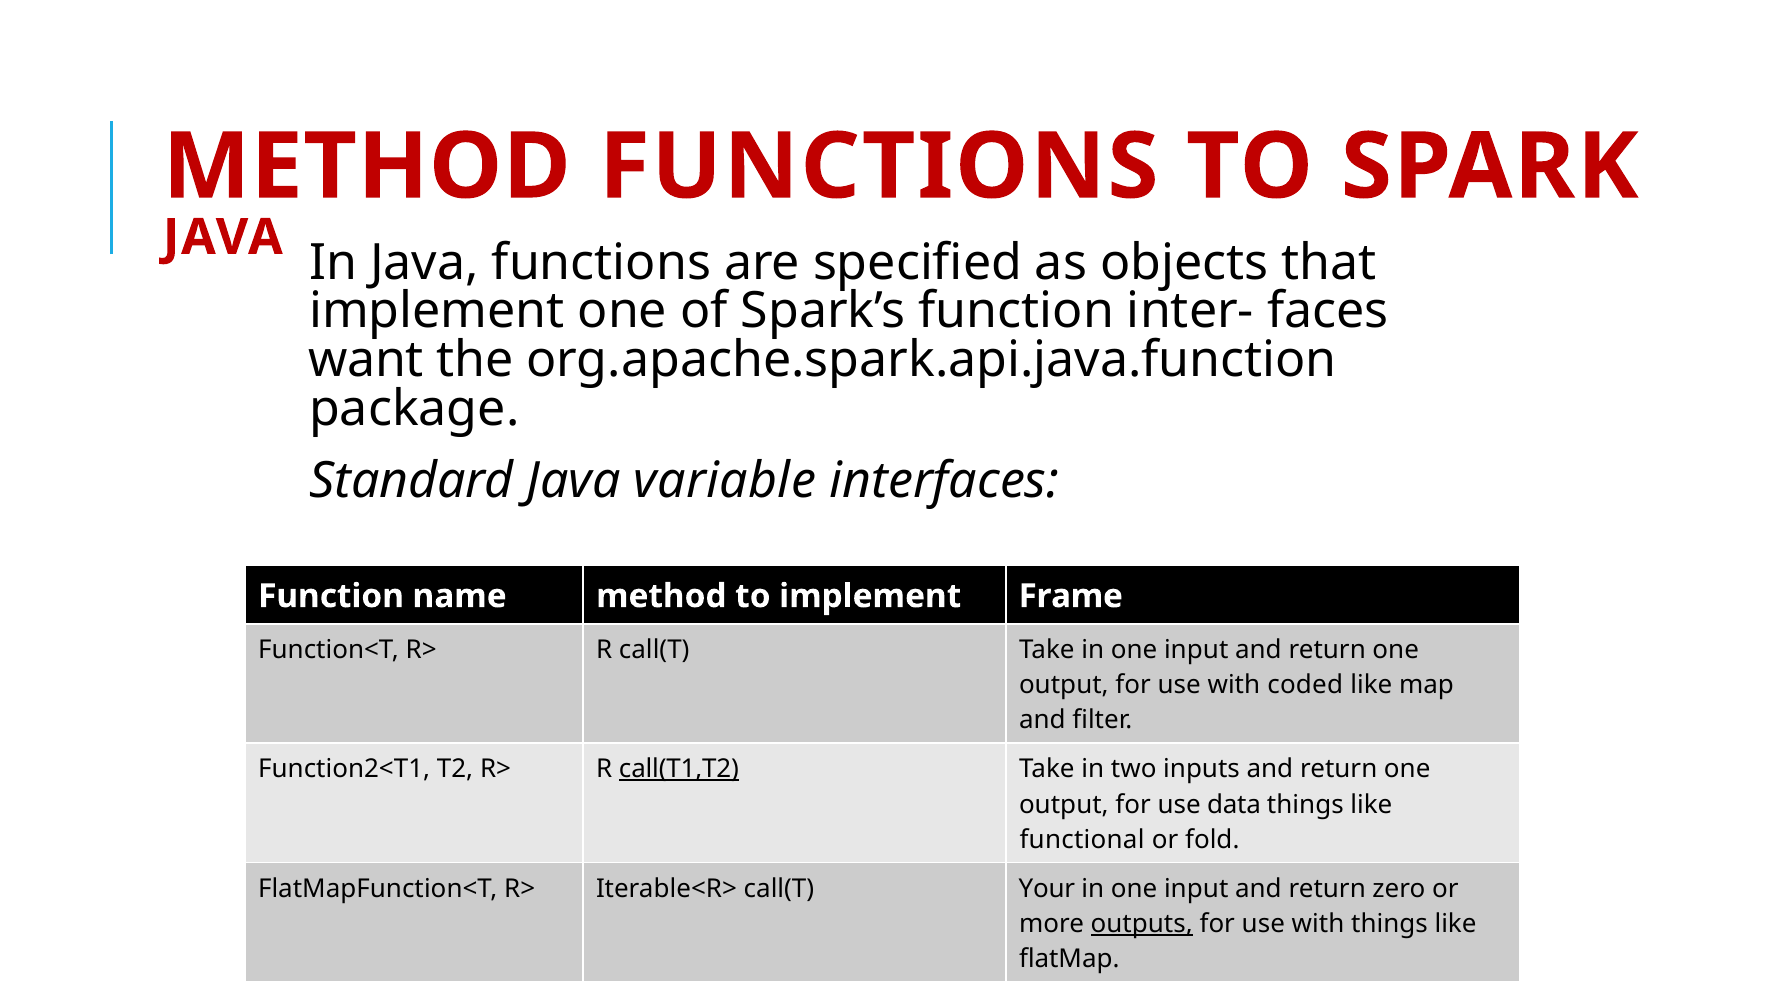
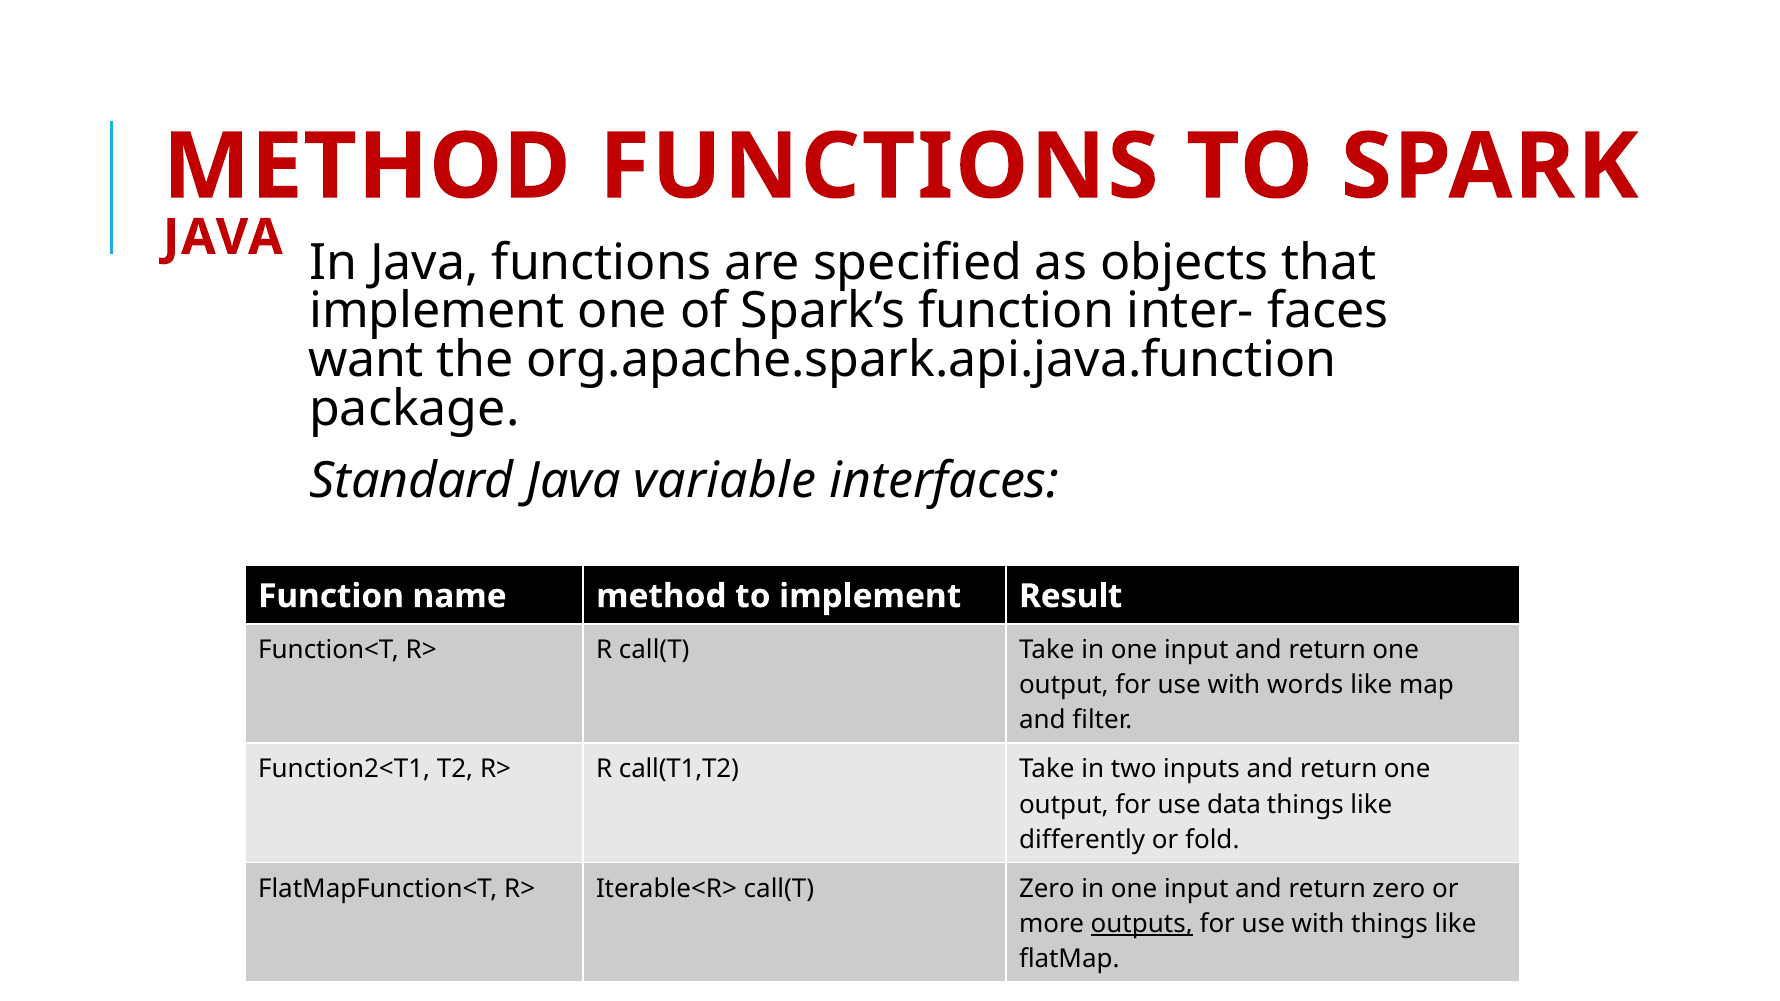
Frame: Frame -> Result (1071, 596)
coded: coded -> words (1305, 685)
call(T1,T2 underline: present -> none (679, 769)
functional: functional -> differently (1082, 840)
call(T Your: Your -> Zero (1047, 889)
